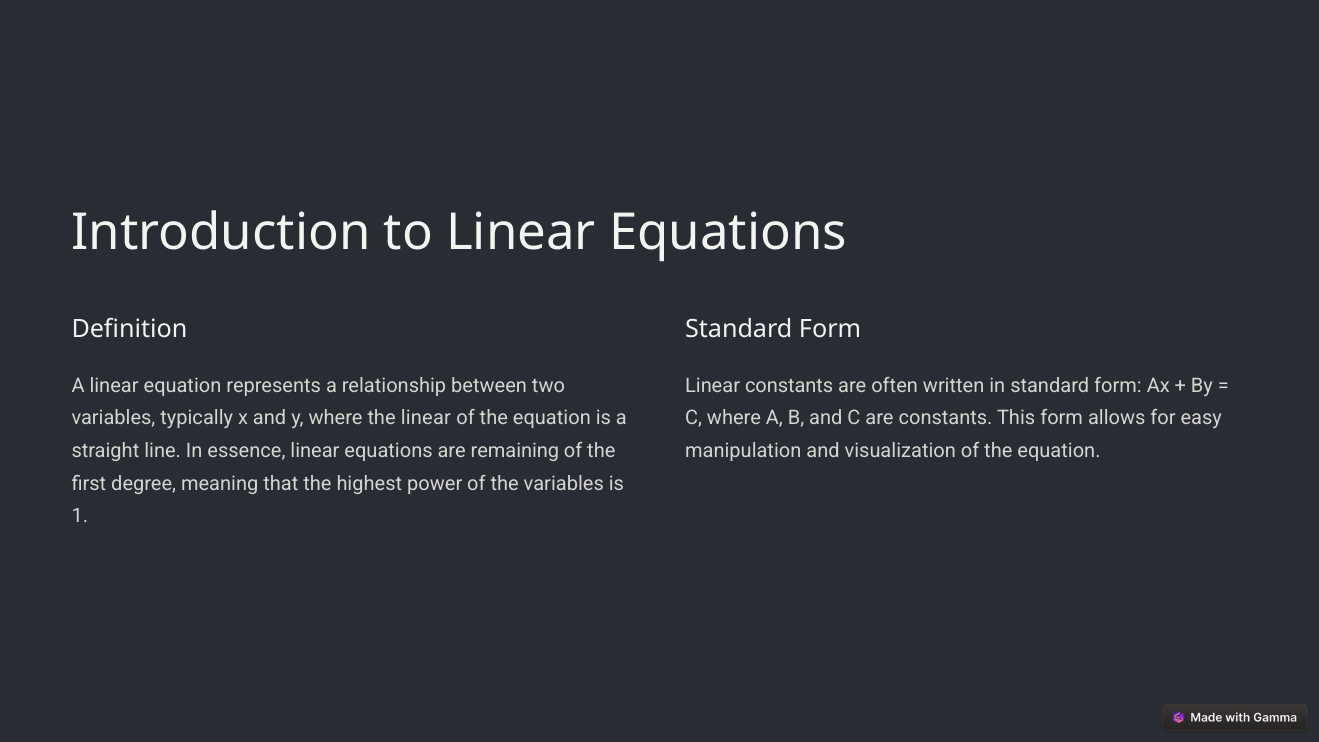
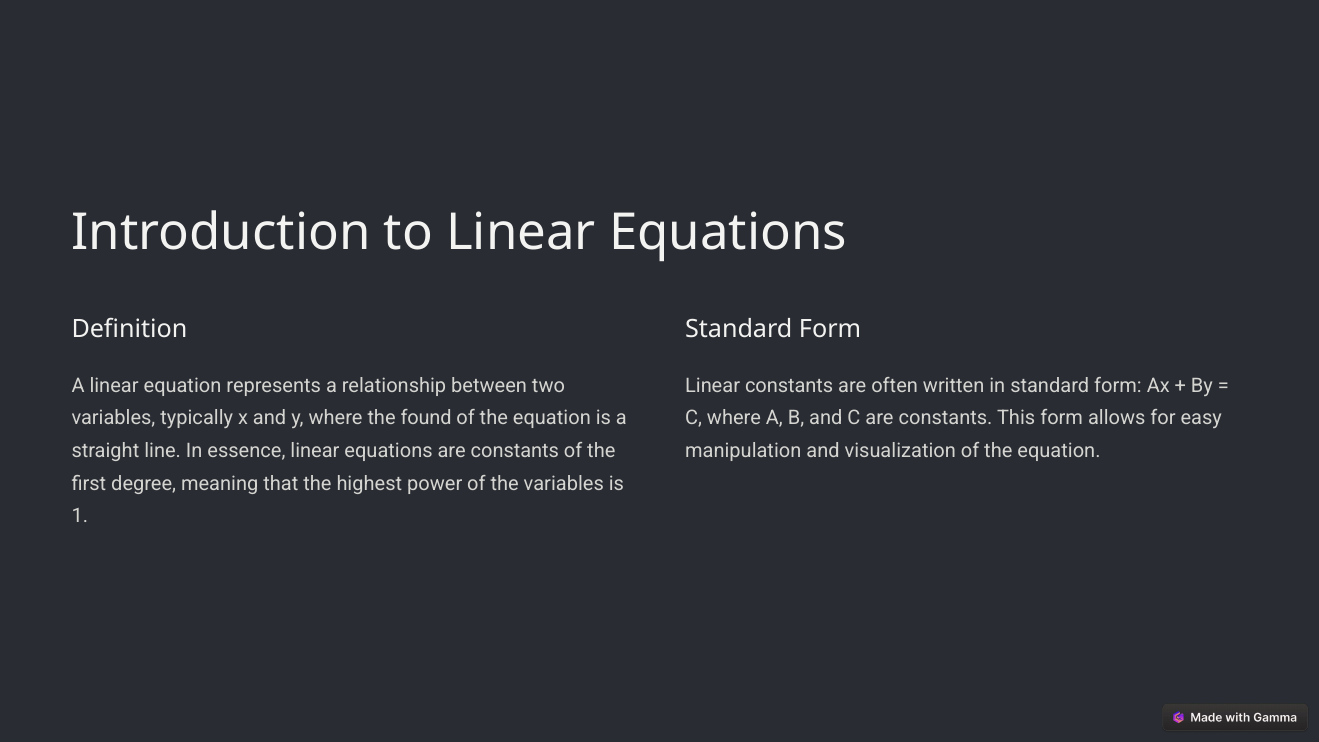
the linear: linear -> found (426, 418)
equations are remaining: remaining -> constants (515, 451)
